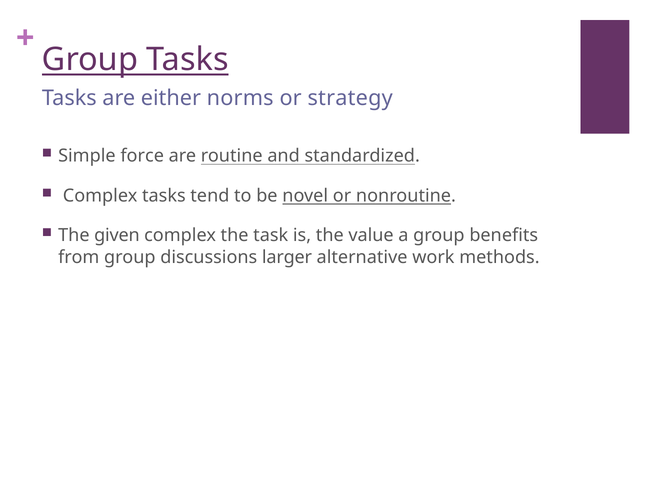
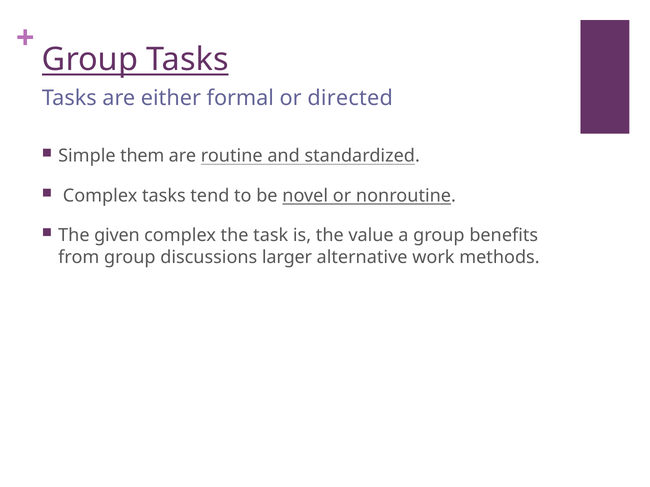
norms: norms -> formal (240, 98)
strategy: strategy -> directed (350, 98)
force: force -> them (142, 156)
